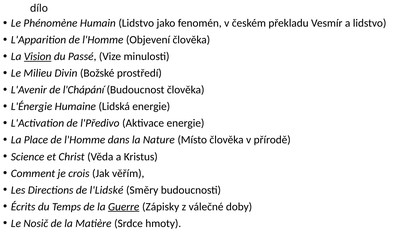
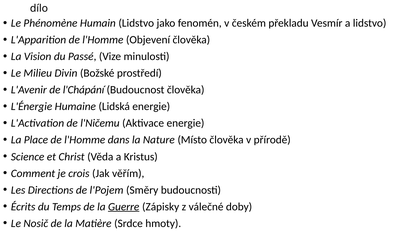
Vision underline: present -> none (38, 57)
l'Předivo: l'Předivo -> l'Ničemu (100, 124)
l'Lidské: l'Lidské -> l'Pojem (107, 190)
